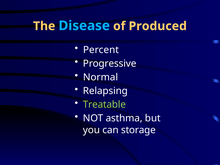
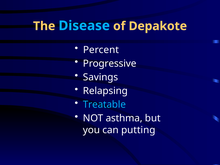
Produced: Produced -> Depakote (158, 26)
Normal: Normal -> Savings (101, 77)
Treatable colour: light green -> light blue (104, 105)
storage: storage -> putting (138, 130)
